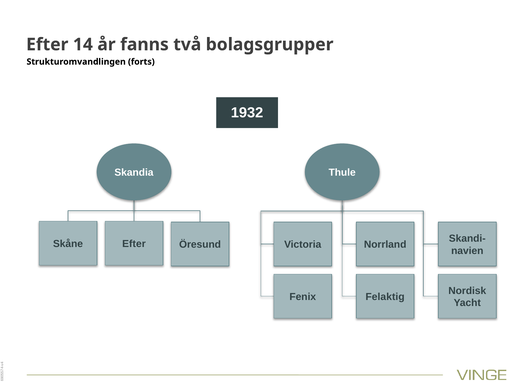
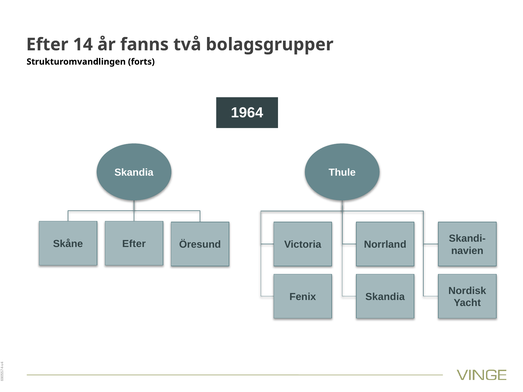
1932: 1932 -> 1964 (247, 113)
Felaktig: Felaktig -> Skandia (385, 297)
